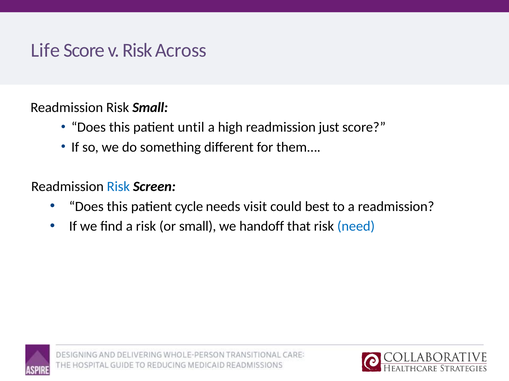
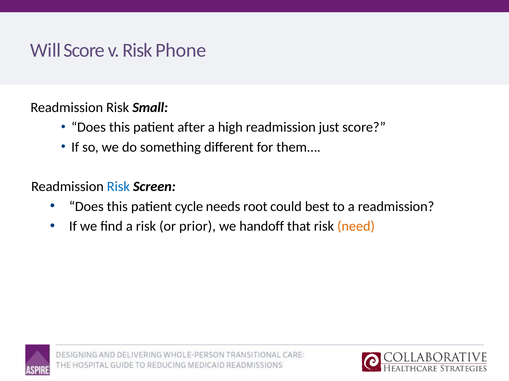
Life: Life -> Will (46, 50)
Across: Across -> Phone (181, 50)
until: until -> after (191, 128)
visit: visit -> root (255, 207)
or small: small -> prior (197, 227)
need colour: blue -> orange (356, 227)
